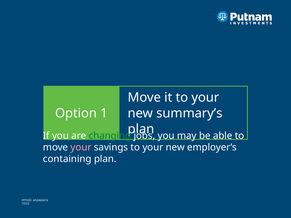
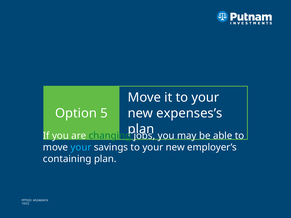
1: 1 -> 5 (104, 113)
summary’s: summary’s -> expenses’s (189, 113)
your colour: pink -> light blue (81, 148)
